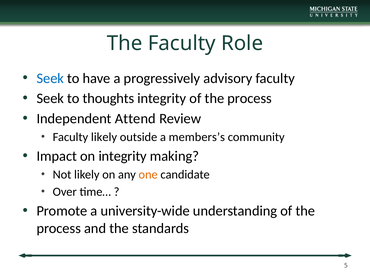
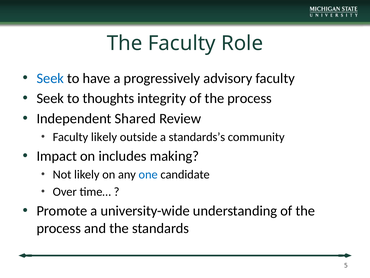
Attend: Attend -> Shared (135, 118)
members’s: members’s -> standards’s (197, 137)
on integrity: integrity -> includes (123, 156)
one colour: orange -> blue (148, 174)
